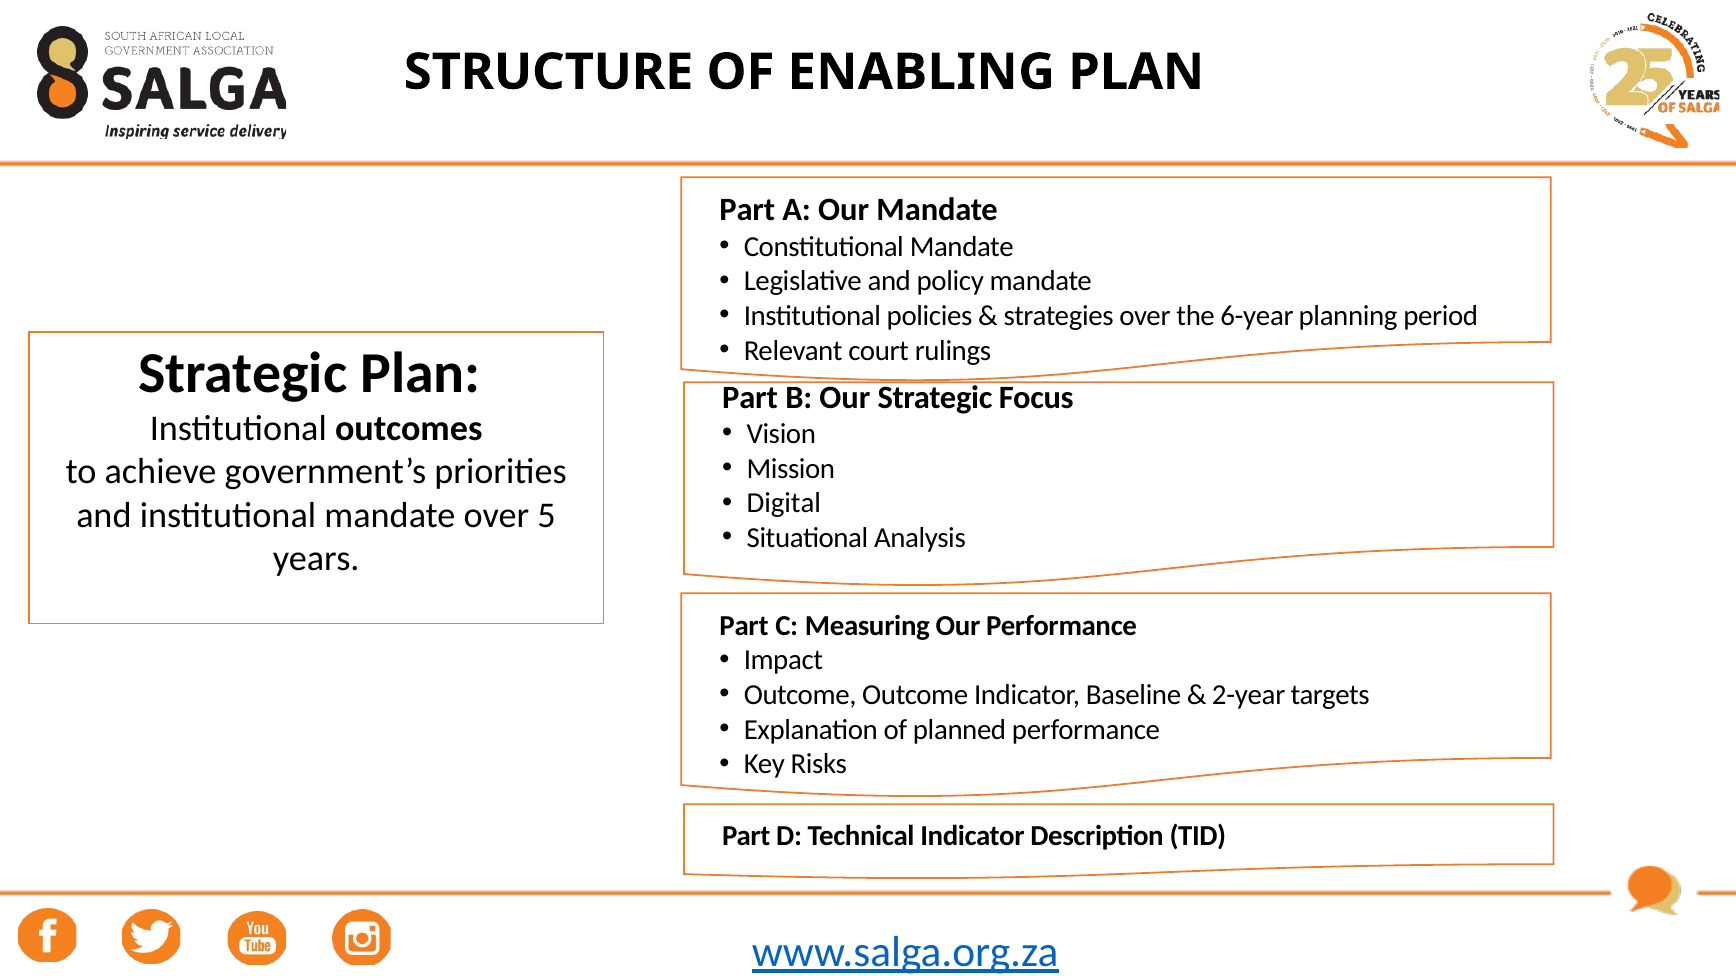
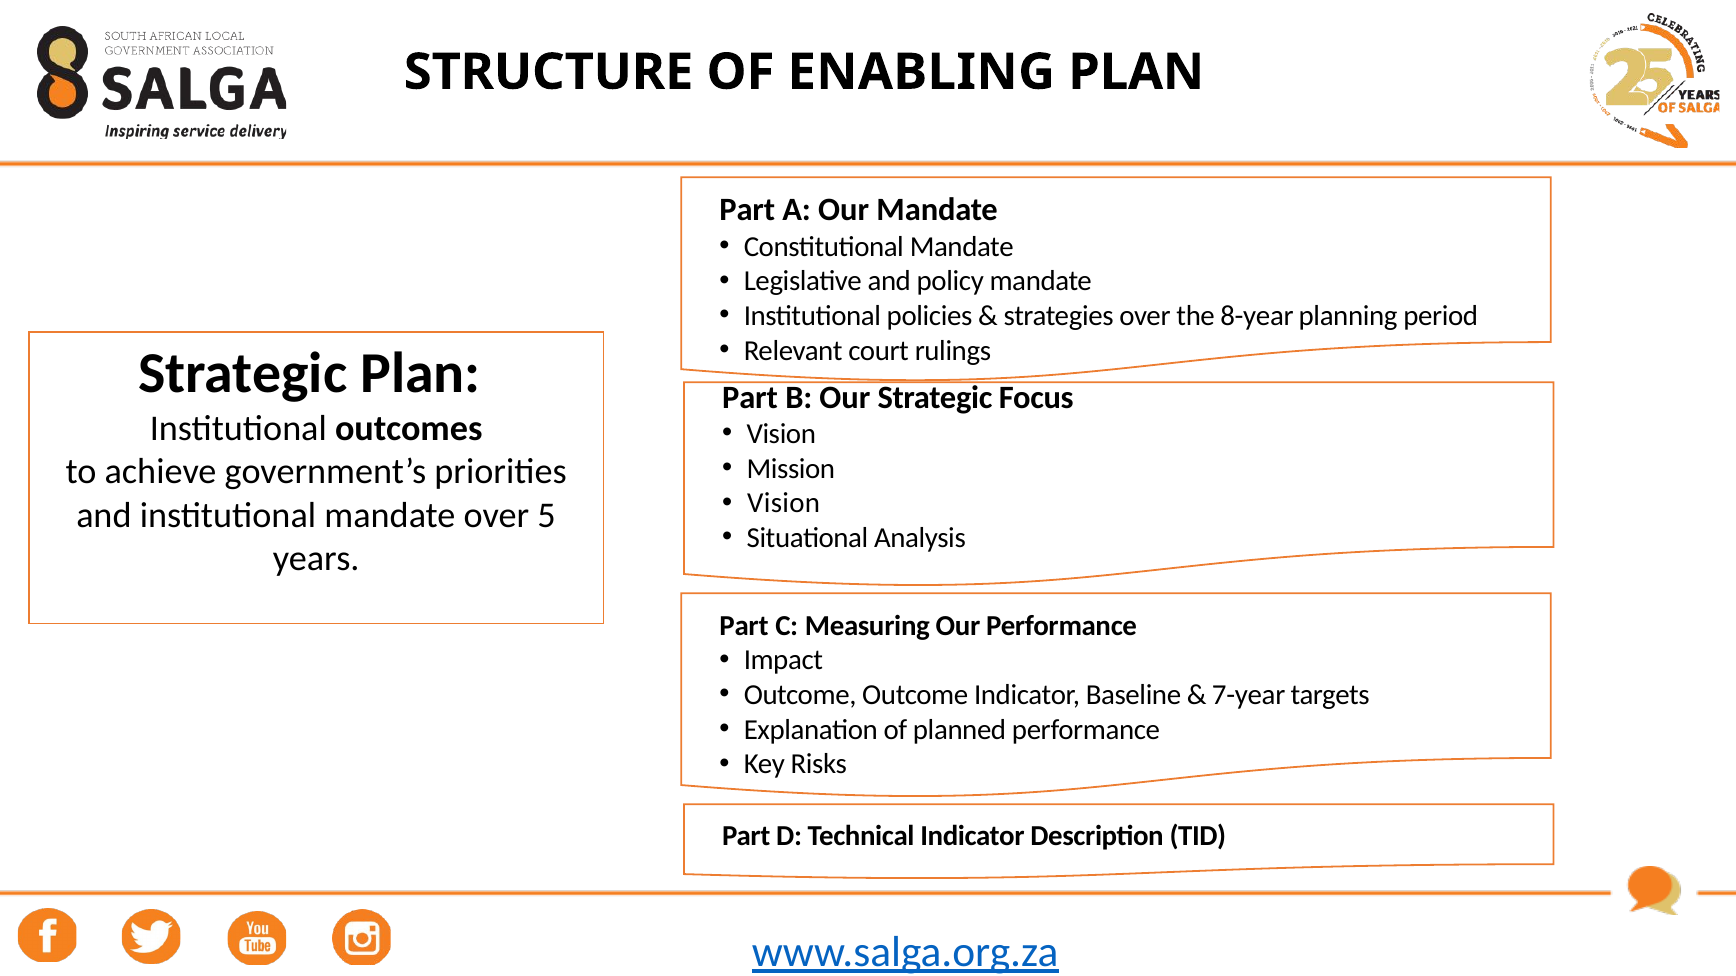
6-year: 6-year -> 8-year (1257, 316)
Digital: Digital -> Vision (784, 504)
2-year: 2-year -> 7-year (1249, 695)
